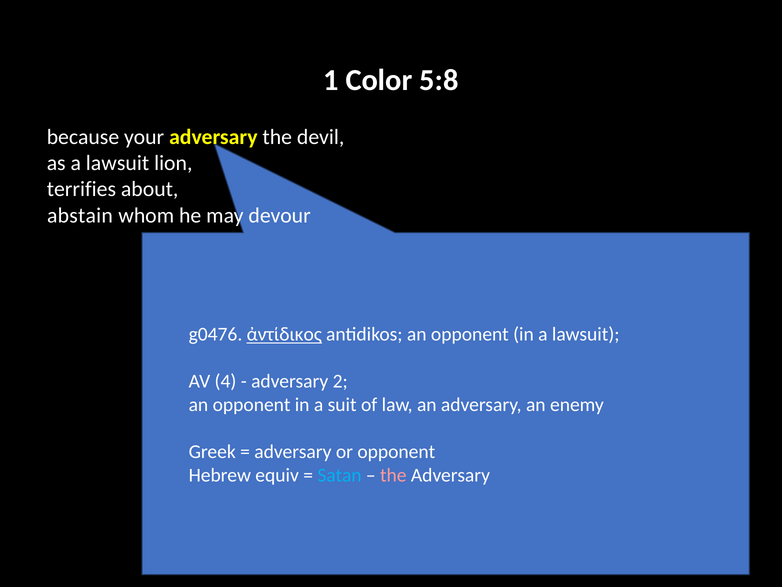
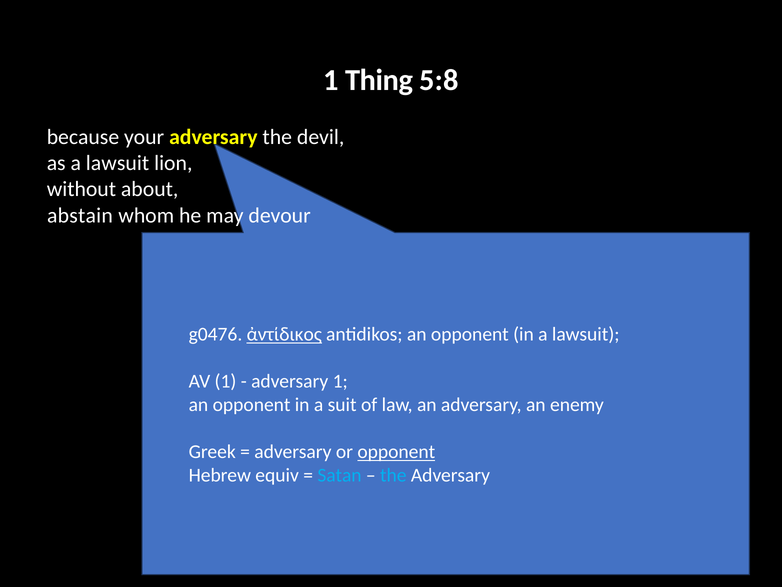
Color: Color -> Thing (379, 80)
terrifies: terrifies -> without (81, 189)
AV 4: 4 -> 1 (225, 381)
2: 2 -> 1 (340, 381)
opponent underline: none -> present (396, 452)
the colour: pink -> light blue (393, 475)
